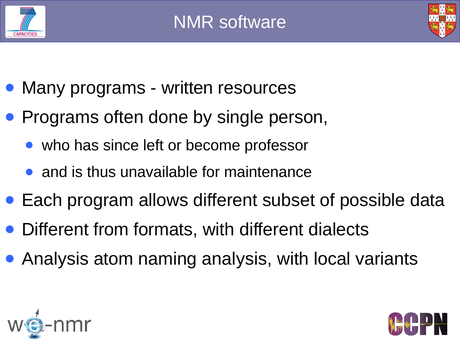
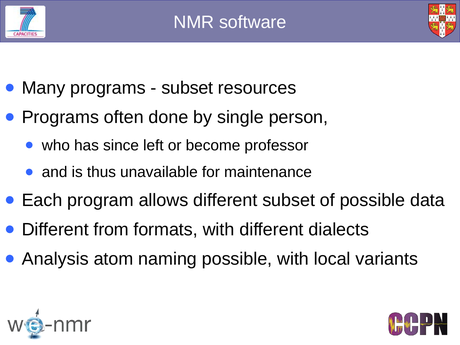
written: written -> subset (187, 88)
naming analysis: analysis -> possible (237, 259)
